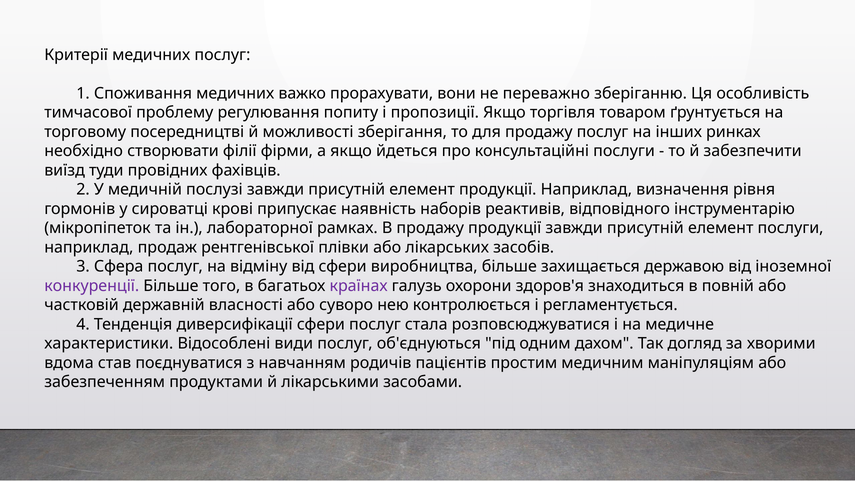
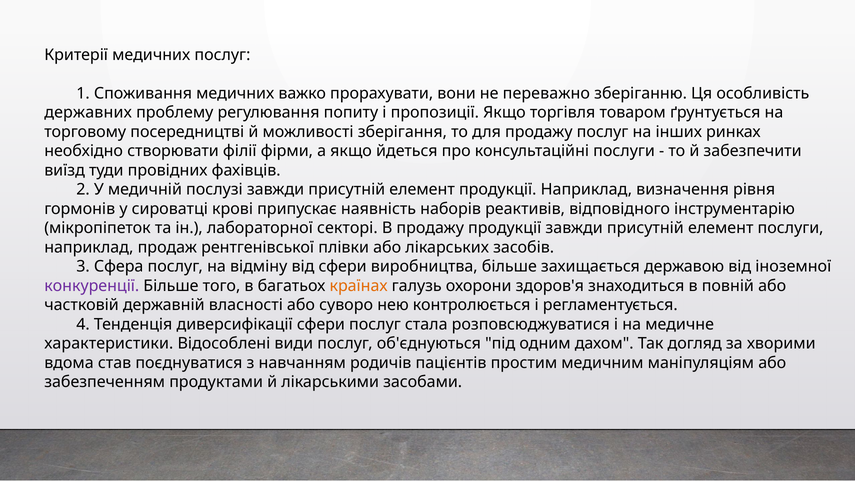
тимчасової: тимчасової -> державних (88, 113)
рамках: рамках -> секторі (347, 228)
країнах colour: purple -> orange (359, 286)
